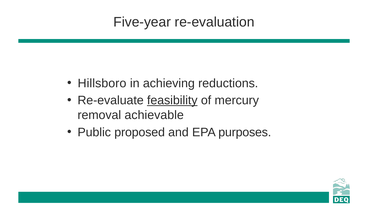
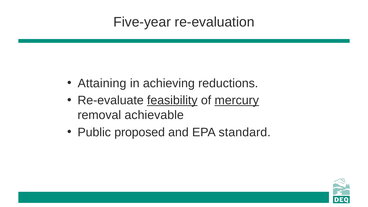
Hillsboro: Hillsboro -> Attaining (102, 83)
mercury underline: none -> present (237, 100)
purposes: purposes -> standard (245, 132)
